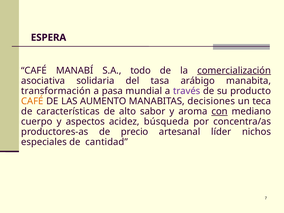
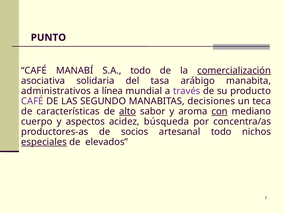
ESPERA: ESPERA -> PUNTO (48, 38)
transformación: transformación -> administrativos (56, 91)
pasa: pasa -> línea (112, 91)
CAFÉ colour: orange -> purple (32, 101)
AUMENTO: AUMENTO -> SEGUNDO (103, 101)
alto underline: none -> present (128, 111)
precio: precio -> socios (135, 132)
artesanal líder: líder -> todo (221, 132)
especiales underline: none -> present (44, 142)
cantidad: cantidad -> elevados (107, 142)
